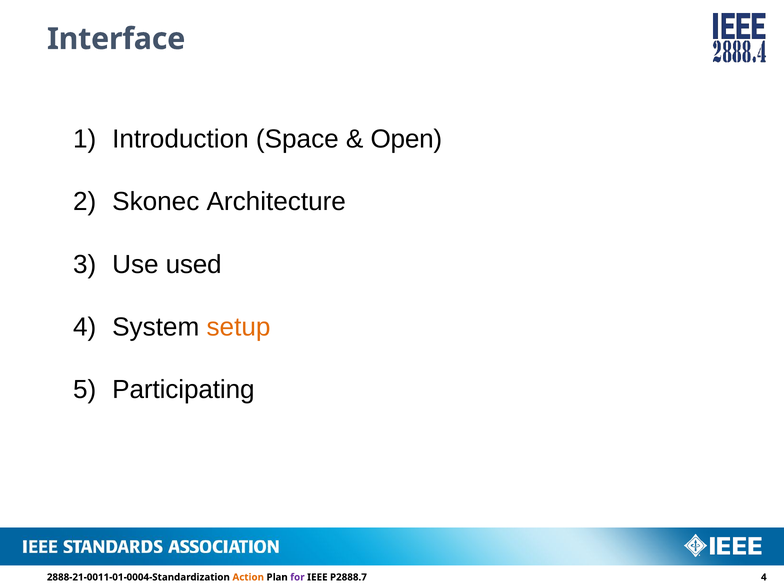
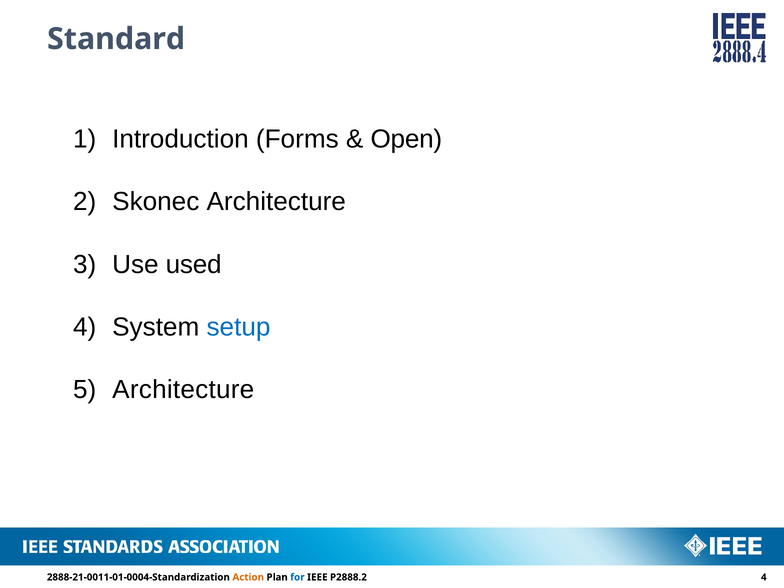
Interface: Interface -> Standard (116, 39)
Space: Space -> Forms (297, 139)
setup colour: orange -> blue (238, 327)
Participating: Participating -> Architecture (183, 390)
for colour: purple -> blue (297, 577)
P2888.7: P2888.7 -> P2888.2 (348, 577)
